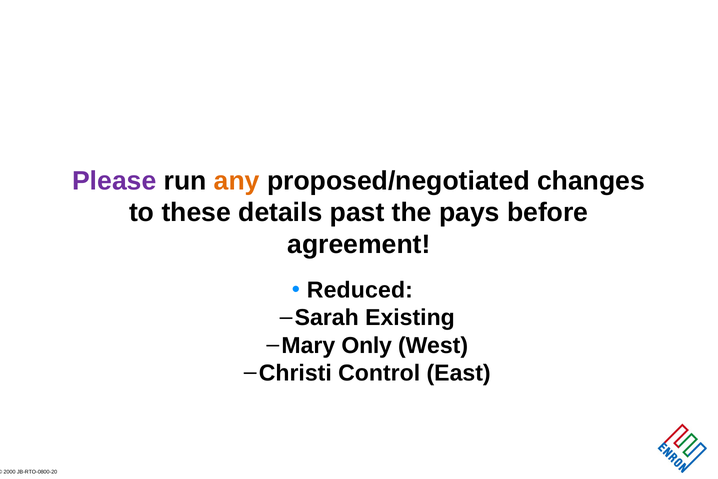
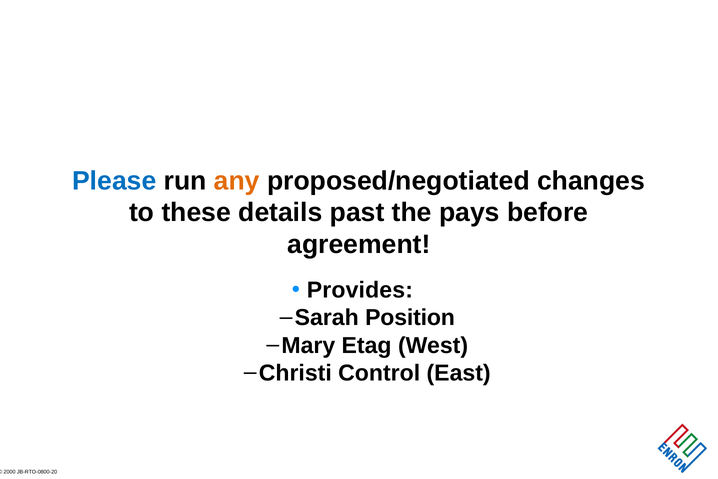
Please colour: purple -> blue (114, 181)
Reduced: Reduced -> Provides (360, 290)
Existing: Existing -> Position (410, 318)
Only: Only -> Etag (367, 345)
